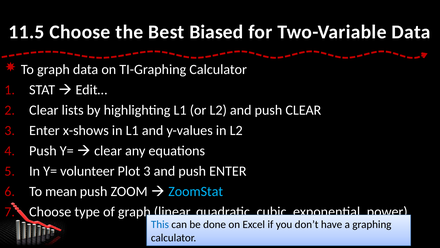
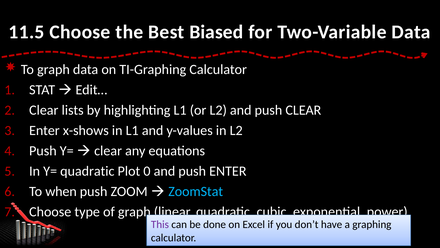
Y= volunteer: volunteer -> quadratic (87, 171)
Plot 3: 3 -> 0 (147, 171)
mean: mean -> when (61, 191)
This colour: blue -> purple (160, 224)
